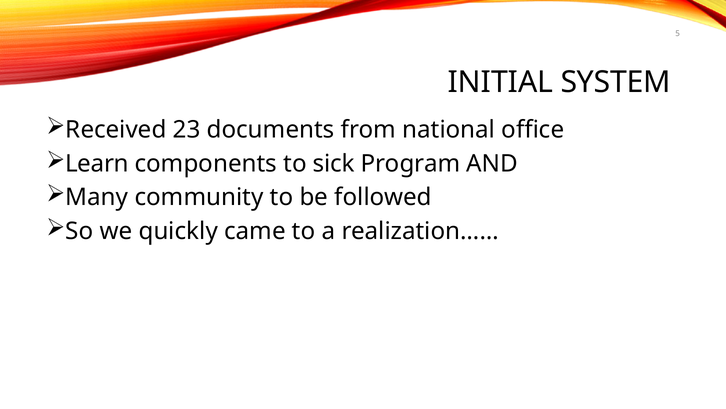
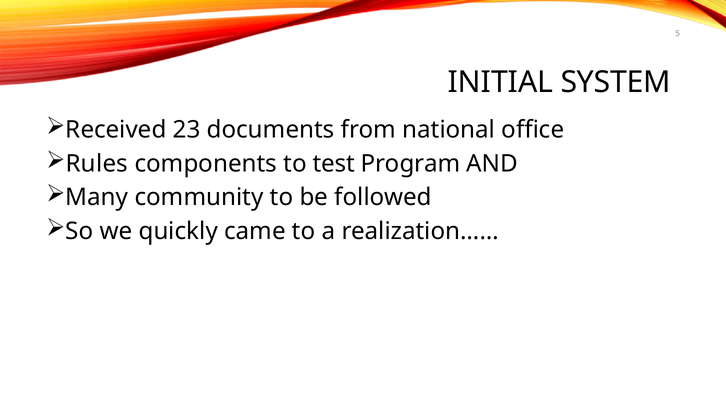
Learn: Learn -> Rules (97, 163)
sick: sick -> test (334, 163)
